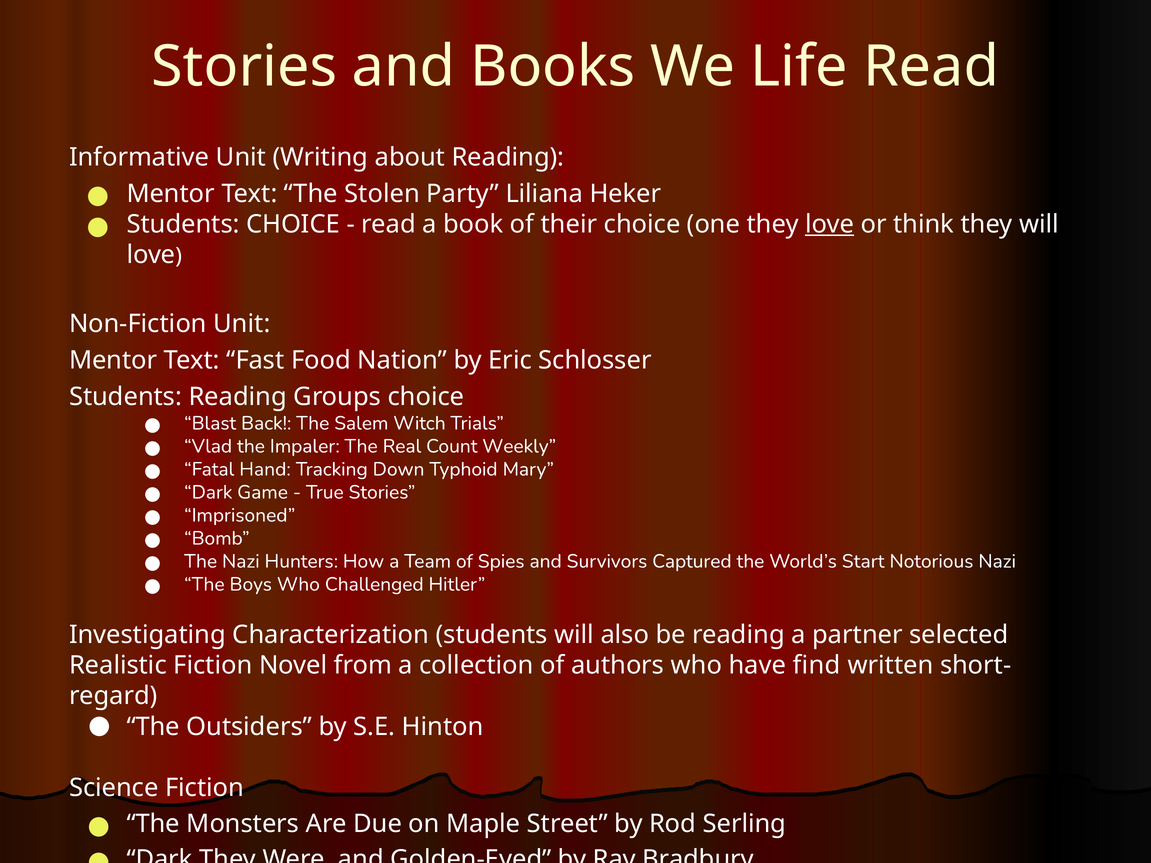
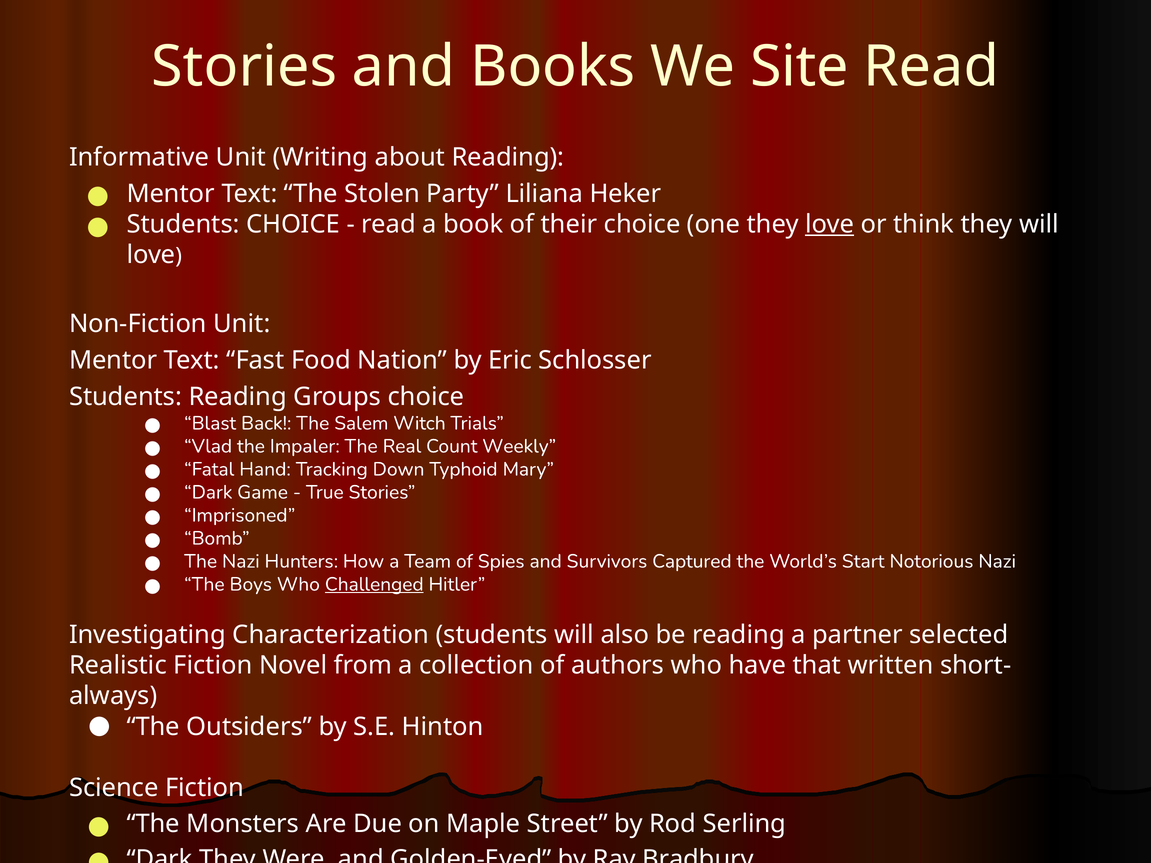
Life: Life -> Site (799, 67)
Challenged underline: none -> present (374, 584)
find: find -> that (817, 665)
regard: regard -> always (113, 696)
